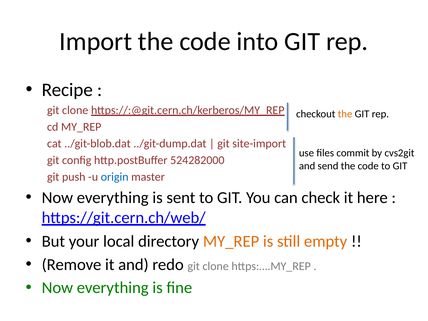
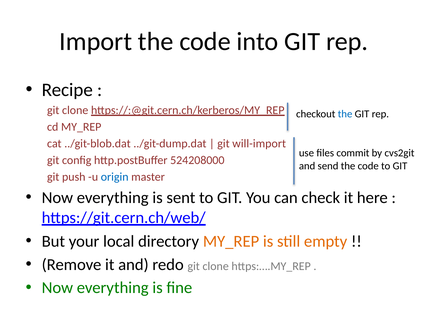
the colour: orange -> blue (345, 114)
site-import: site-import -> will-import (259, 144)
524282000: 524282000 -> 524208000 (197, 160)
